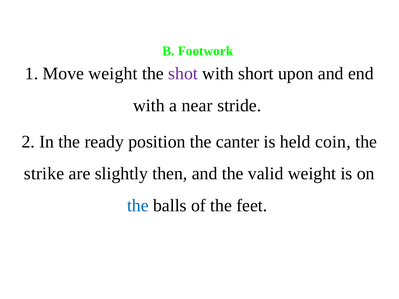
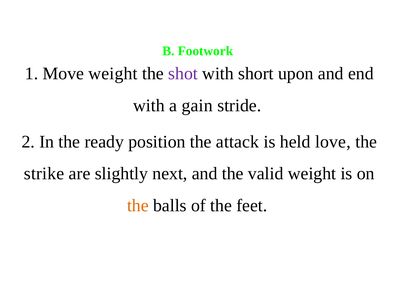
near: near -> gain (197, 106)
canter: canter -> attack (238, 142)
coin: coin -> love (333, 142)
then: then -> next (170, 174)
the colour: blue -> orange (138, 206)
